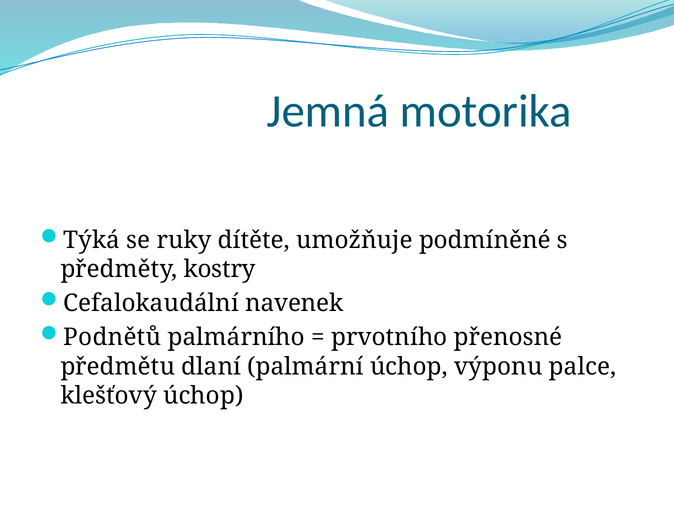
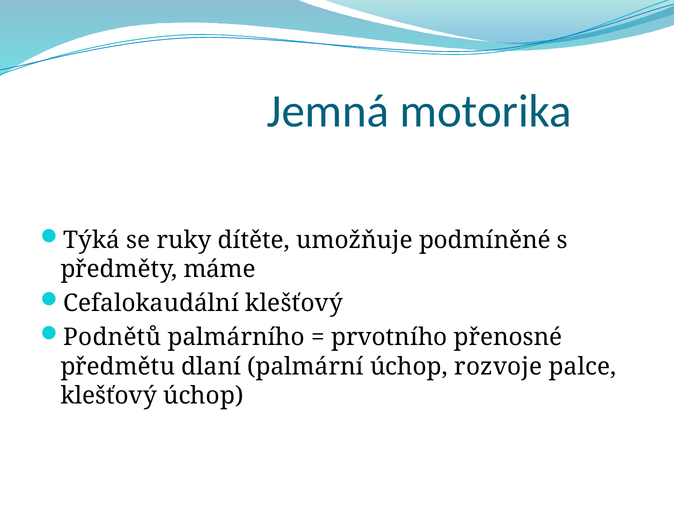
kostry: kostry -> máme (220, 270)
Cefalokaudální navenek: navenek -> klešťový (294, 304)
výponu: výponu -> rozvoje (498, 367)
